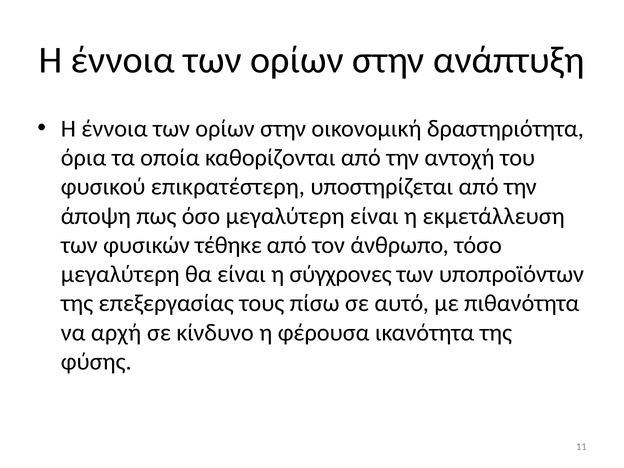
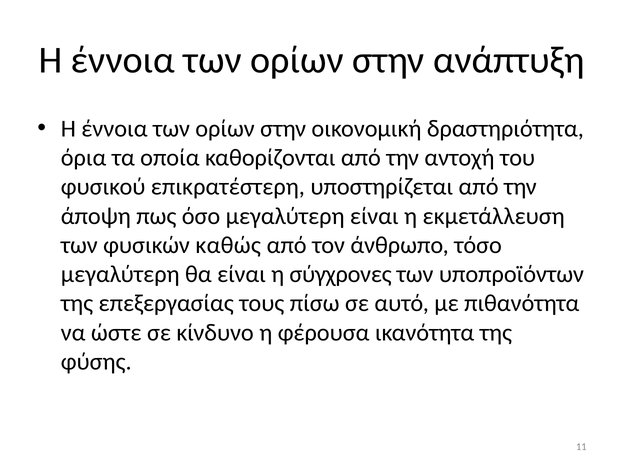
τέθηκε: τέθηκε -> καθώς (228, 245)
αρχή: αρχή -> ώστε (116, 333)
